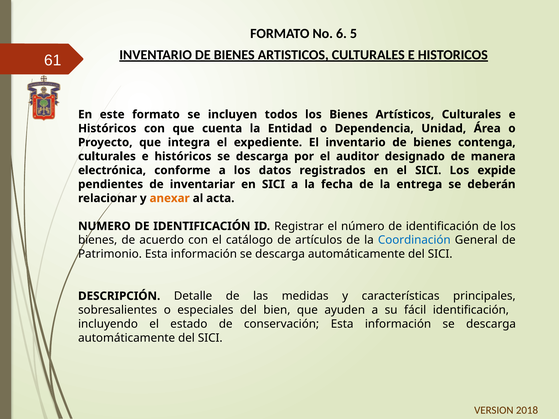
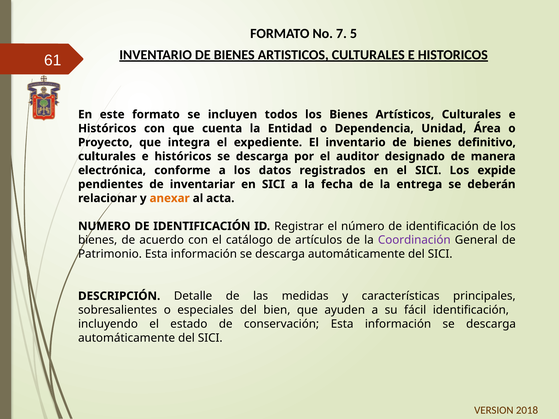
6: 6 -> 7 (341, 34)
contenga: contenga -> definitivo (487, 142)
Coordinación colour: blue -> purple (414, 240)
